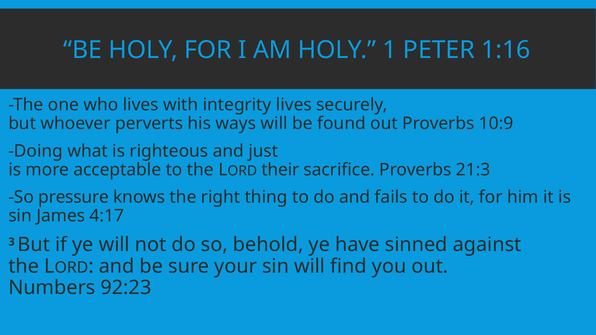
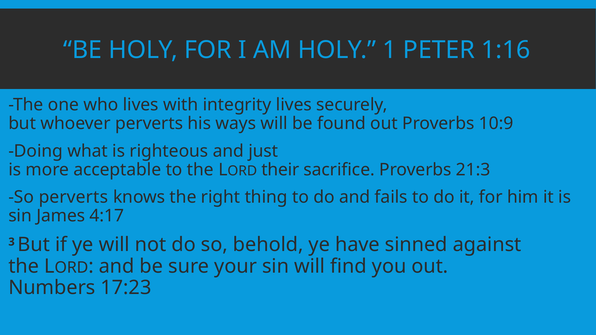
So pressure: pressure -> perverts (73, 197)
92:23: 92:23 -> 17:23 (126, 288)
